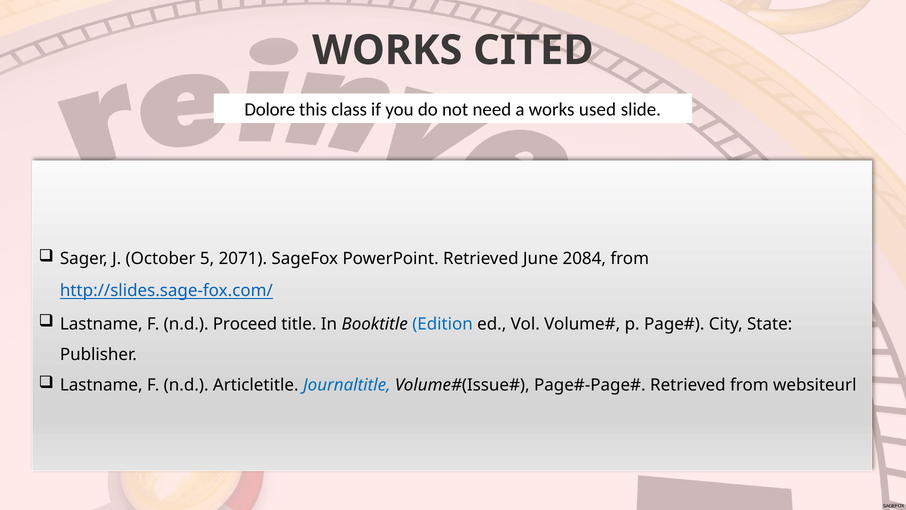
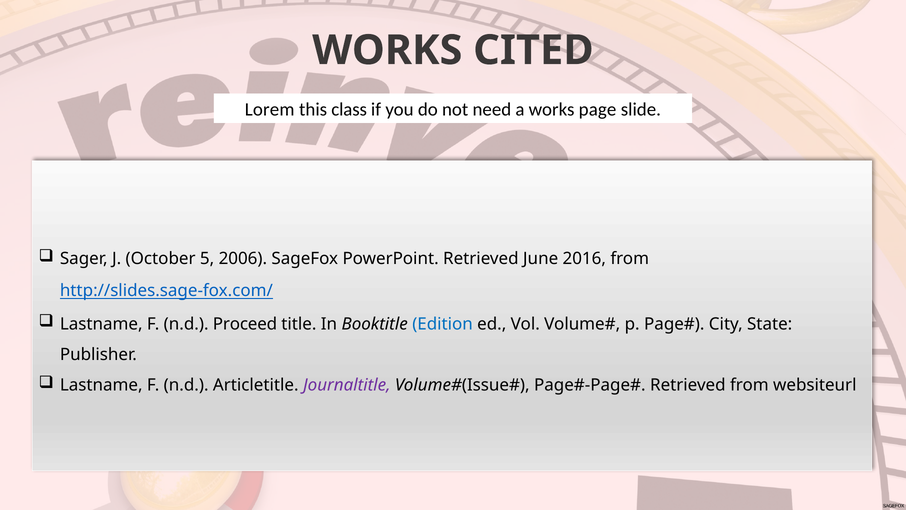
Dolore: Dolore -> Lorem (270, 110)
used: used -> page (598, 110)
2071: 2071 -> 2006 (243, 259)
2084: 2084 -> 2016 (584, 259)
Journaltitle colour: blue -> purple (347, 385)
